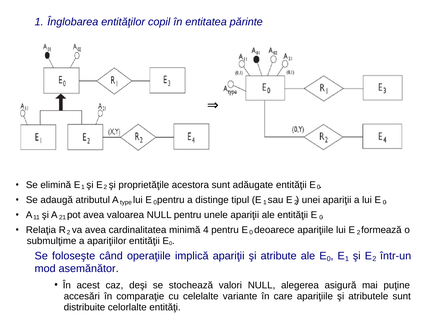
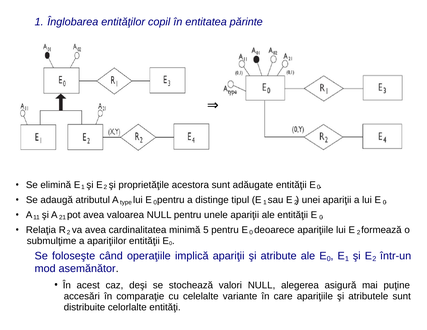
4: 4 -> 5 (206, 230)
